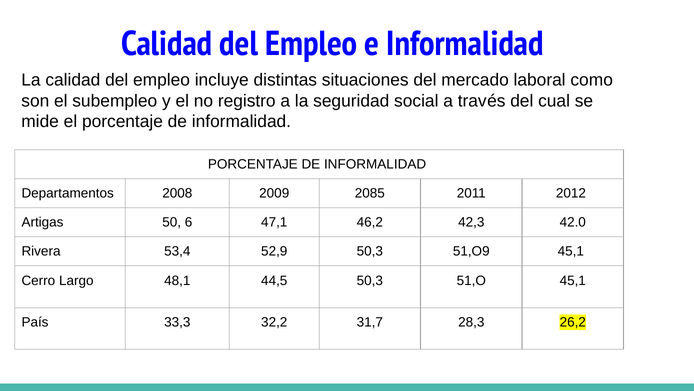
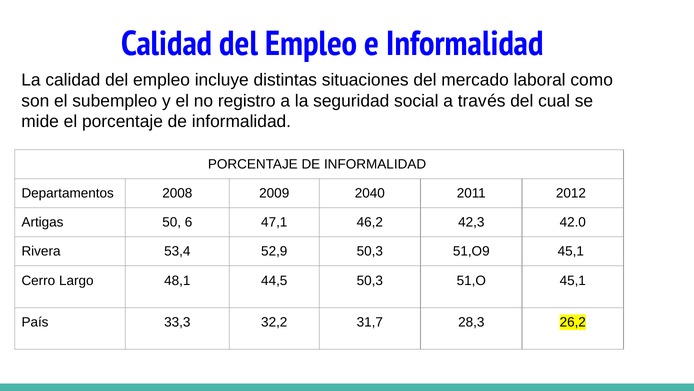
2085: 2085 -> 2040 (370, 193)
